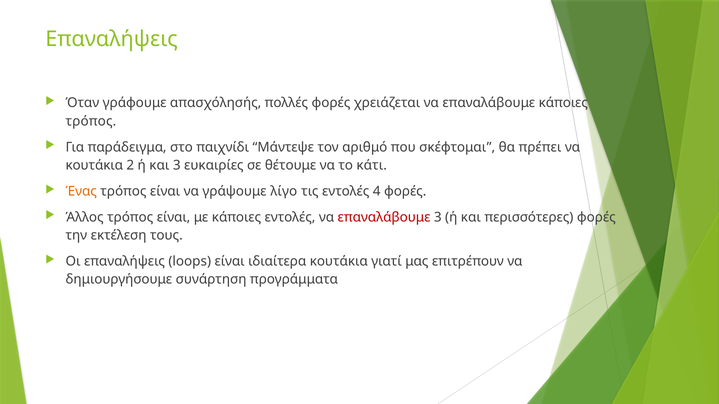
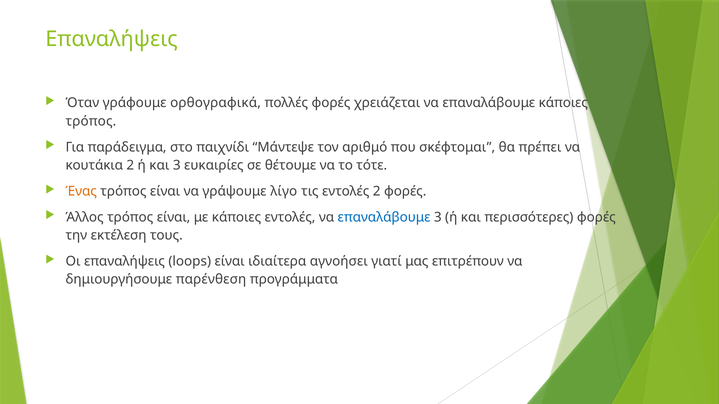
απασχόλησής: απασχόλησής -> ορθογραφικά (216, 103)
κάτι: κάτι -> τότε (372, 166)
εντολές 4: 4 -> 2 (377, 191)
επαναλάβουμε colour: red -> blue (384, 217)
ιδιαίτερα κουτάκια: κουτάκια -> αγνοήσει (339, 262)
συνάρτηση: συνάρτηση -> παρένθεση (211, 280)
